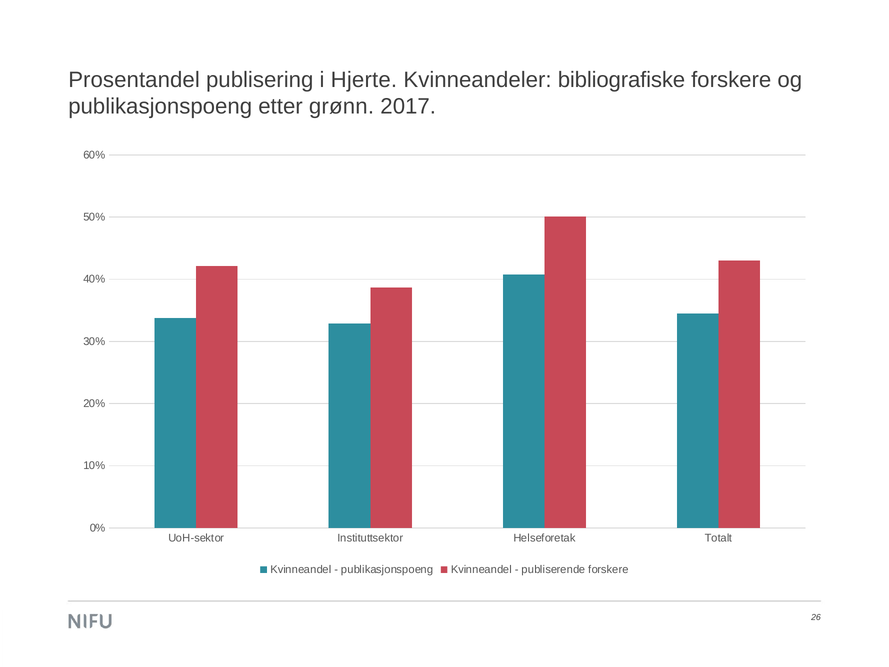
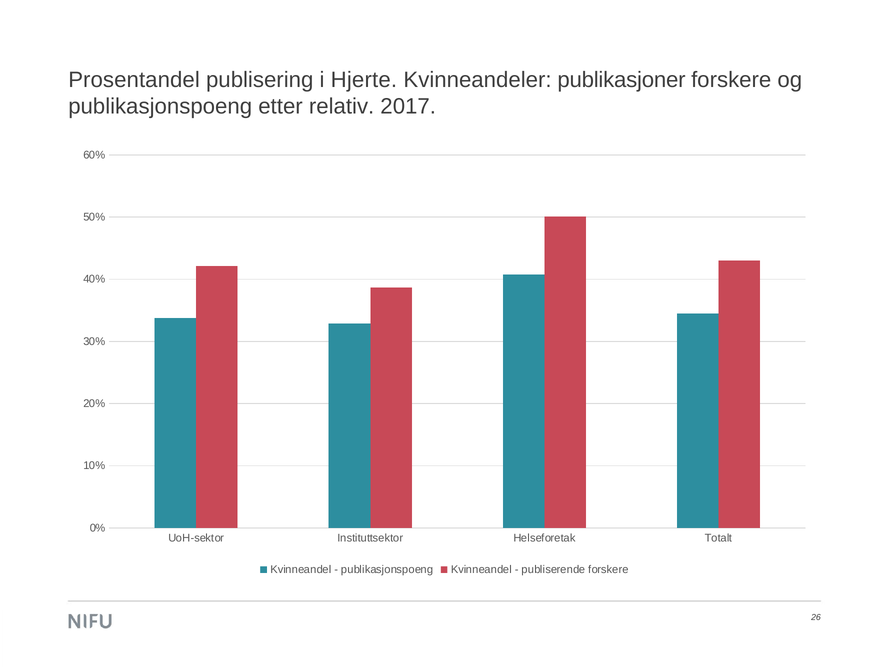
bibliografiske: bibliografiske -> publikasjoner (622, 80)
grønn: grønn -> relativ (342, 106)
